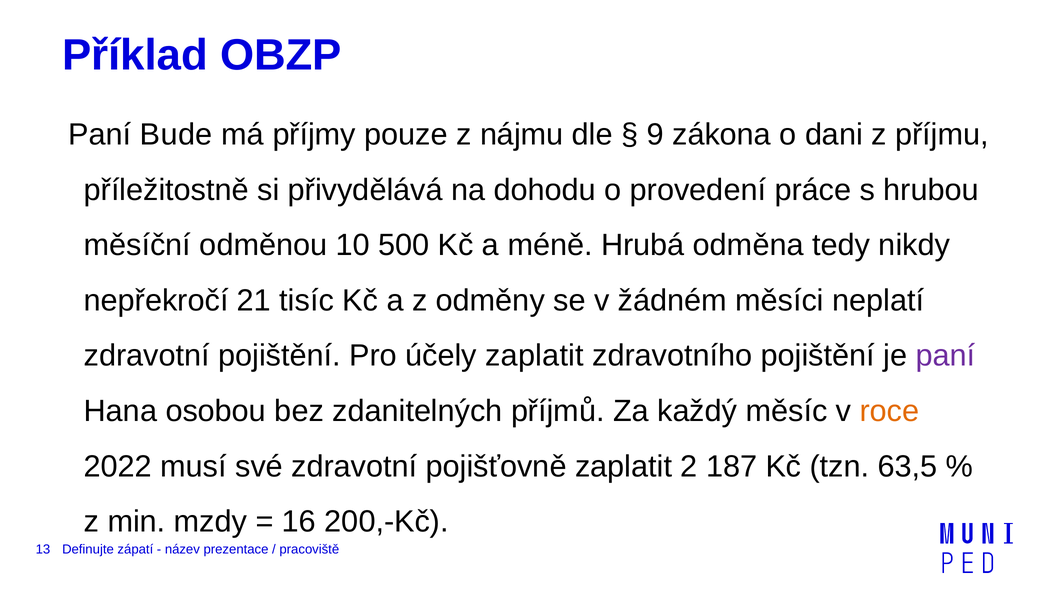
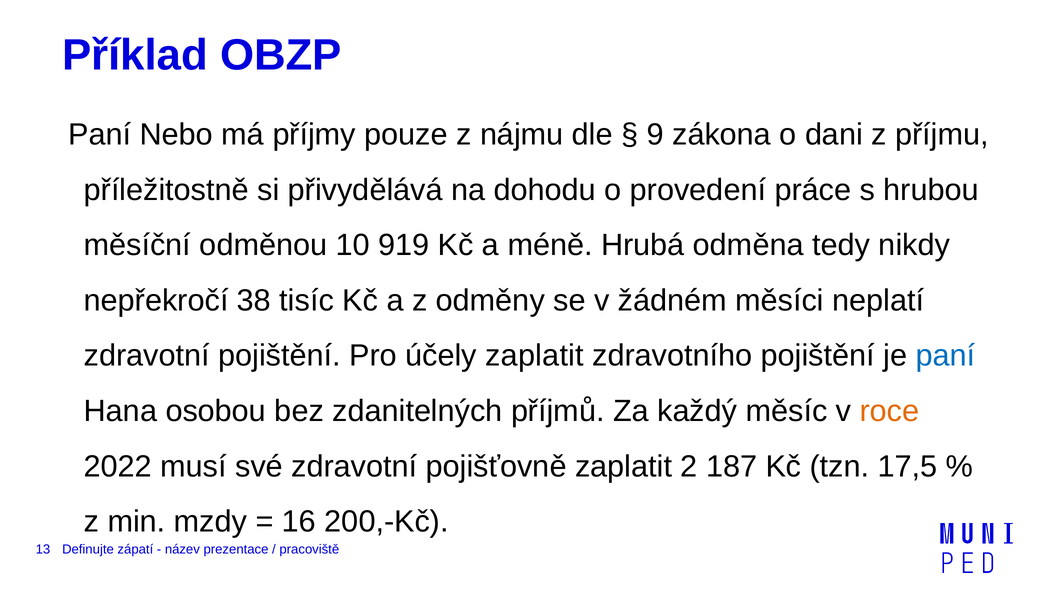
Bude: Bude -> Nebo (176, 135)
500: 500 -> 919 (404, 245)
21: 21 -> 38 (254, 300)
paní colour: purple -> blue (945, 356)
63,5: 63,5 -> 17,5 (908, 466)
